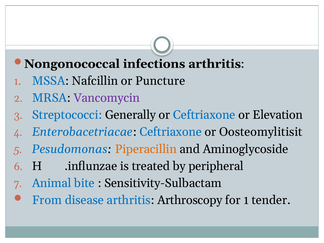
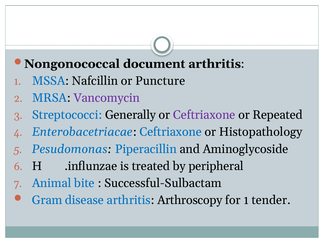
infections: infections -> document (154, 64)
Ceftriaxone colour: blue -> purple (204, 115)
Elevation: Elevation -> Repeated (278, 115)
Oosteomylitisit: Oosteomylitisit -> Histopathology (261, 132)
Piperacillin colour: orange -> blue (146, 149)
Sensitivity-Sulbactam: Sensitivity-Sulbactam -> Successful-Sulbactam (163, 183)
From: From -> Gram (47, 200)
